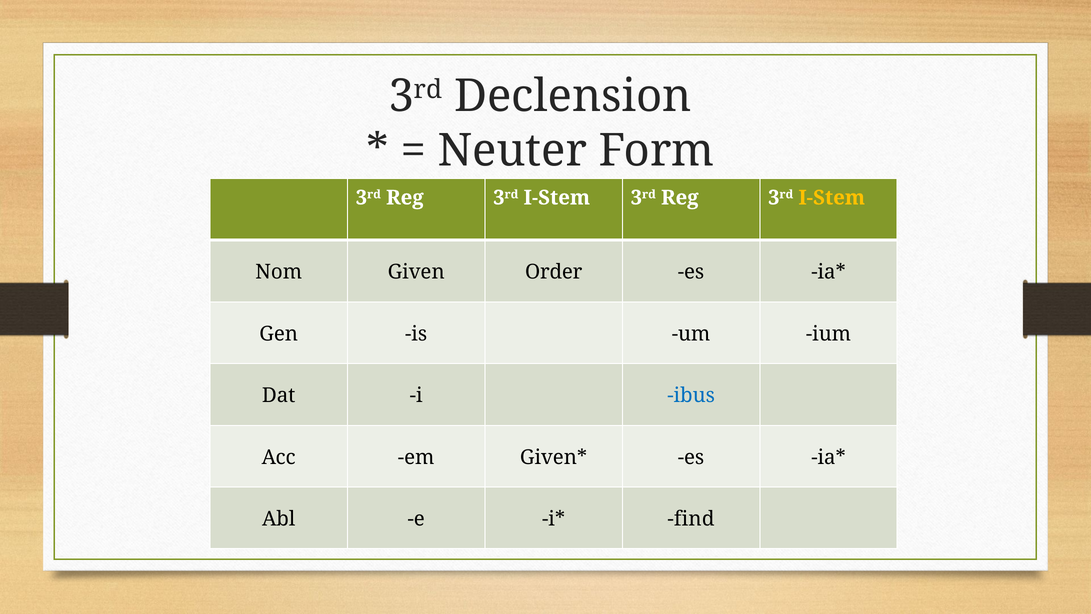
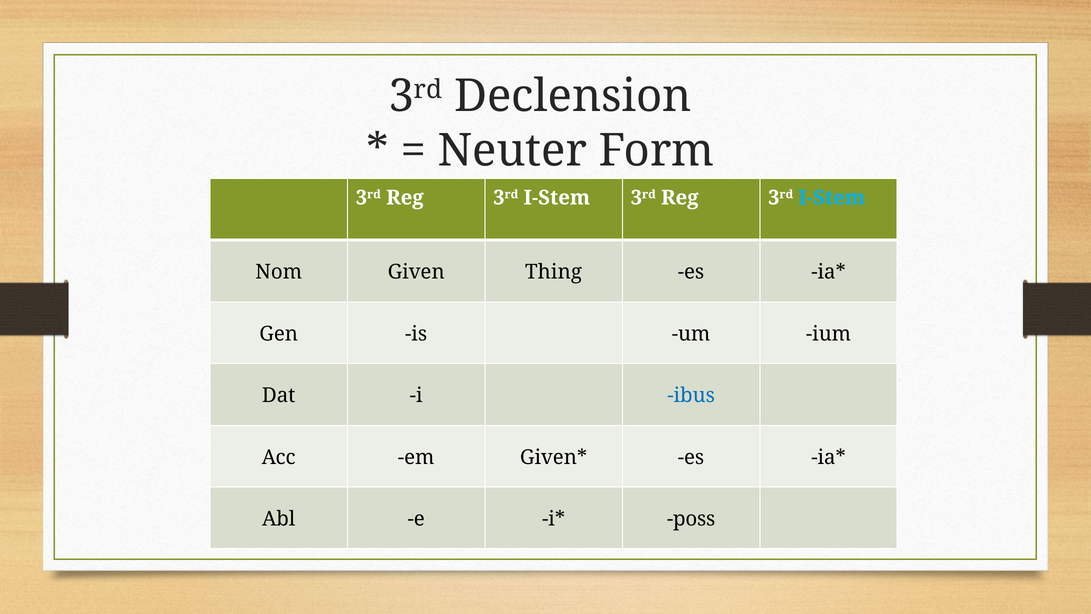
I-Stem colour: yellow -> light blue (832, 198)
Order: Order -> Thing (554, 272)
find: find -> poss (691, 519)
